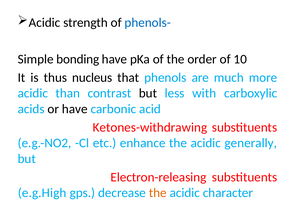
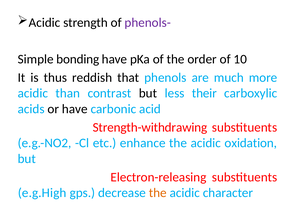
phenols- colour: blue -> purple (148, 23)
nucleus: nucleus -> reddish (92, 78)
with: with -> their (204, 93)
Ketones-withdrawing: Ketones-withdrawing -> Strength-withdrawing (150, 127)
generally: generally -> oxidation (251, 143)
